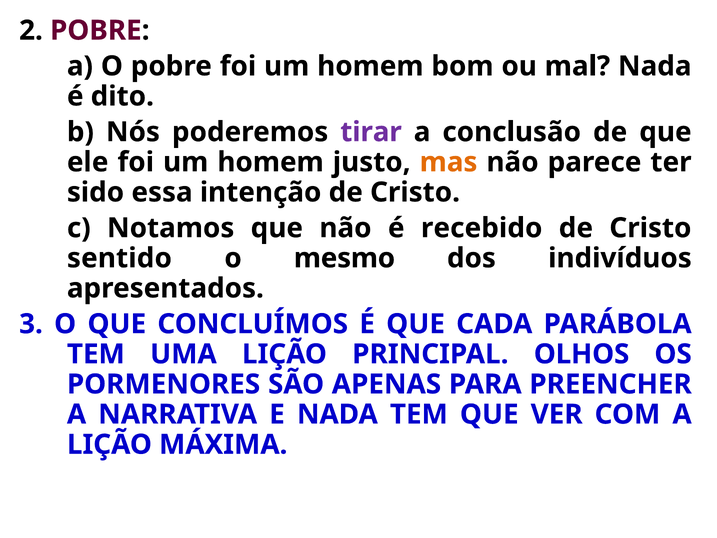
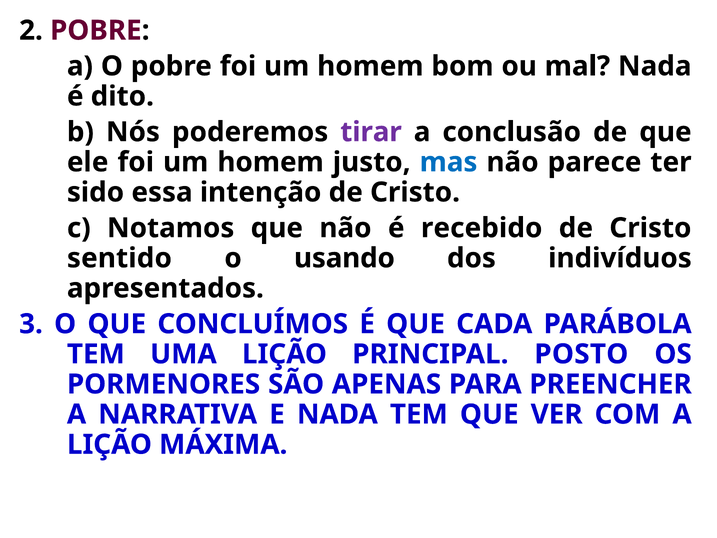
mas colour: orange -> blue (449, 162)
mesmo: mesmo -> usando (344, 258)
OLHOS: OLHOS -> POSTO (581, 354)
